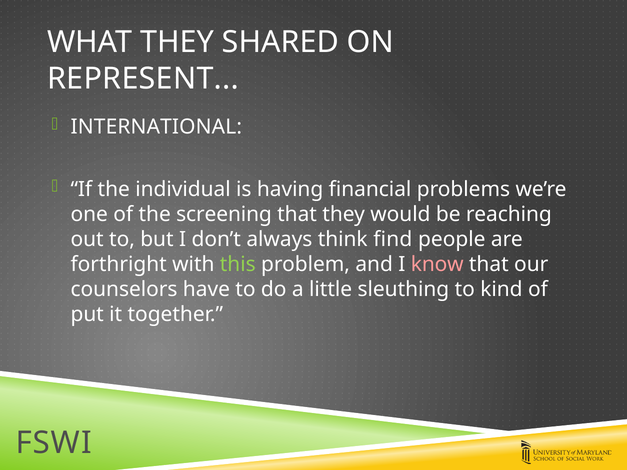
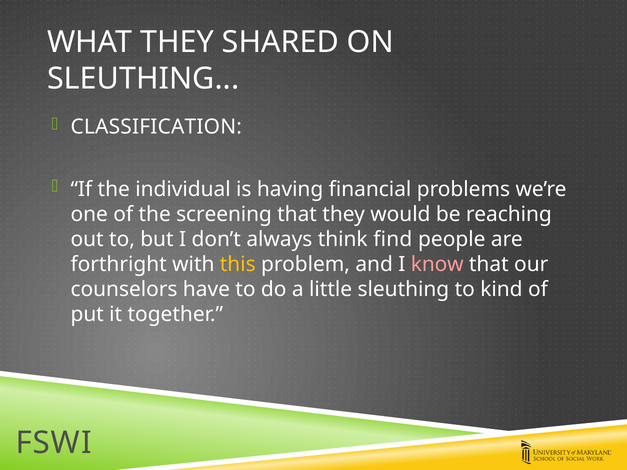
REPRESENT: REPRESENT -> SLEUTHING (143, 79)
INTERNATIONAL: INTERNATIONAL -> CLASSIFICATION (156, 127)
this colour: light green -> yellow (238, 264)
